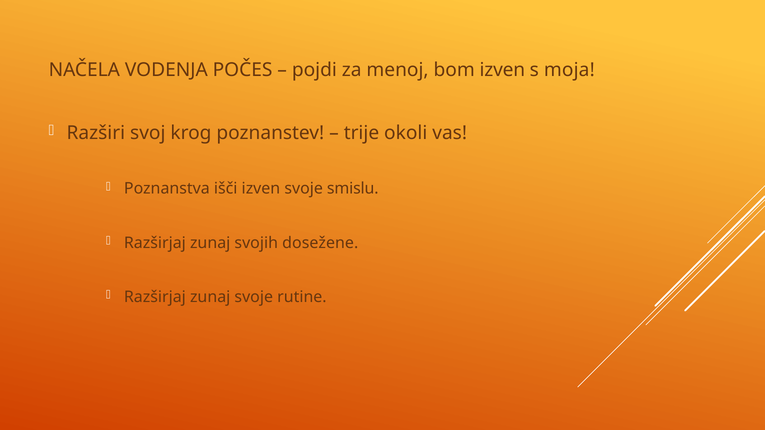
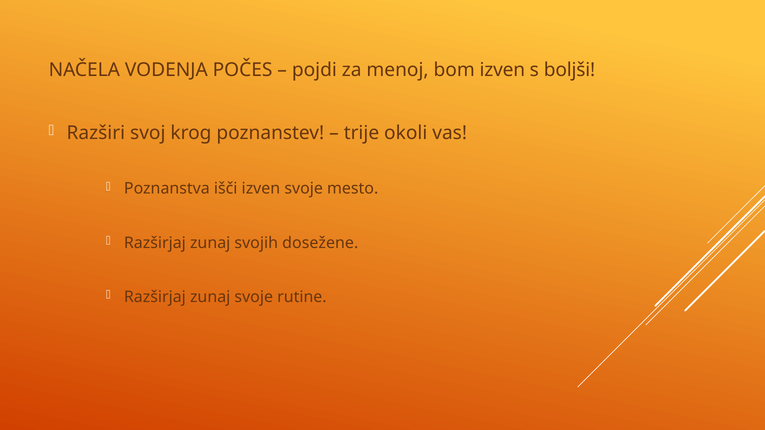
moja: moja -> boljši (570, 70)
smislu: smislu -> mesto (353, 189)
